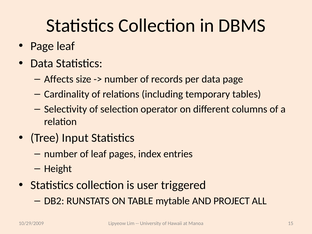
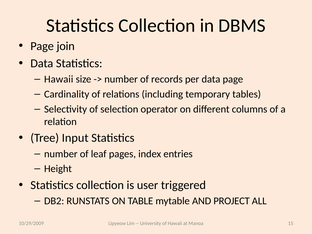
Page leaf: leaf -> join (66, 46)
Affects: Affects -> Hawaii (59, 79)
